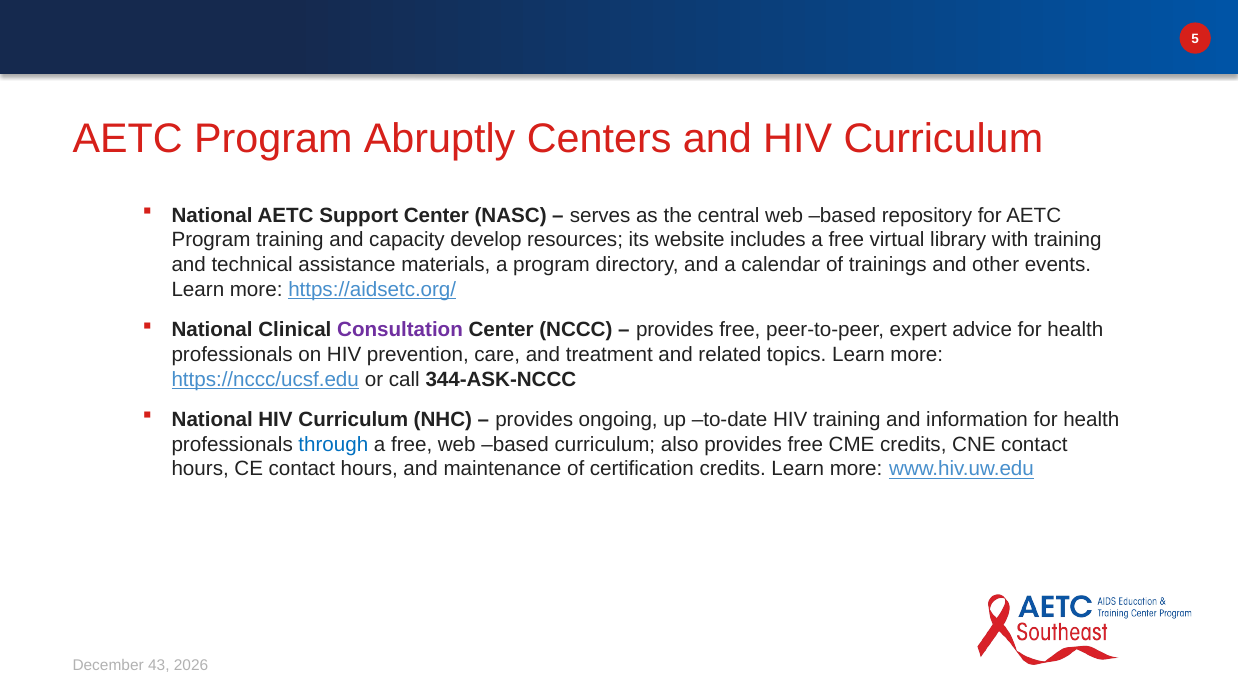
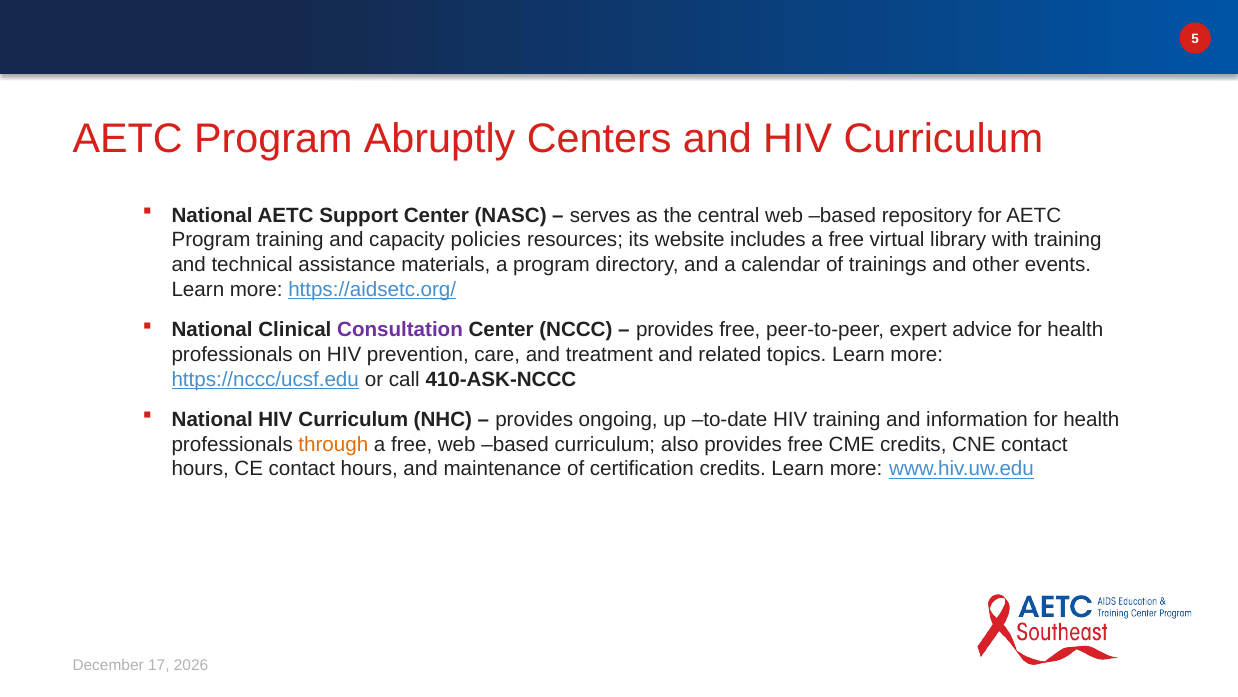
develop: develop -> policies (486, 240)
344-ASK-NCCC: 344-ASK-NCCC -> 410-ASK-NCCC (501, 379)
through colour: blue -> orange (333, 444)
43: 43 -> 17 (159, 665)
